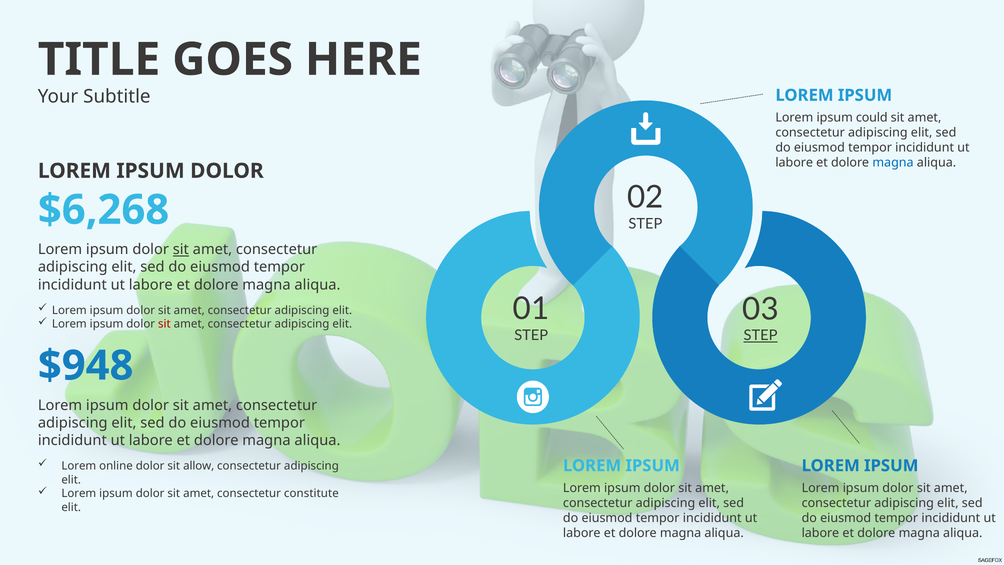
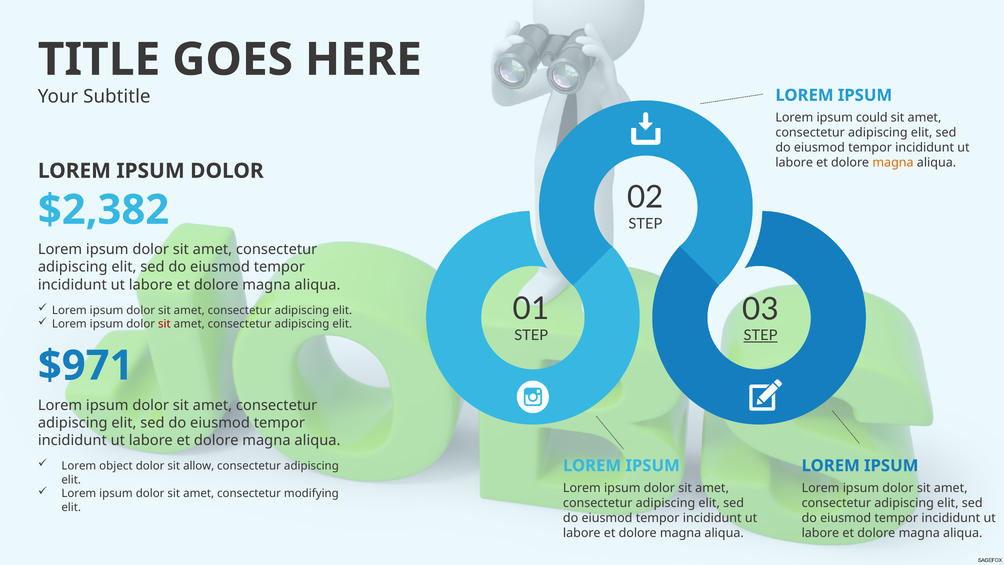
magna colour: blue -> orange (893, 163)
$6,268: $6,268 -> $2,382 (104, 210)
sit underline: present -> none (181, 249)
$948: $948 -> $971 (86, 366)
online: online -> object (116, 466)
constitute: constitute -> modifying (311, 493)
